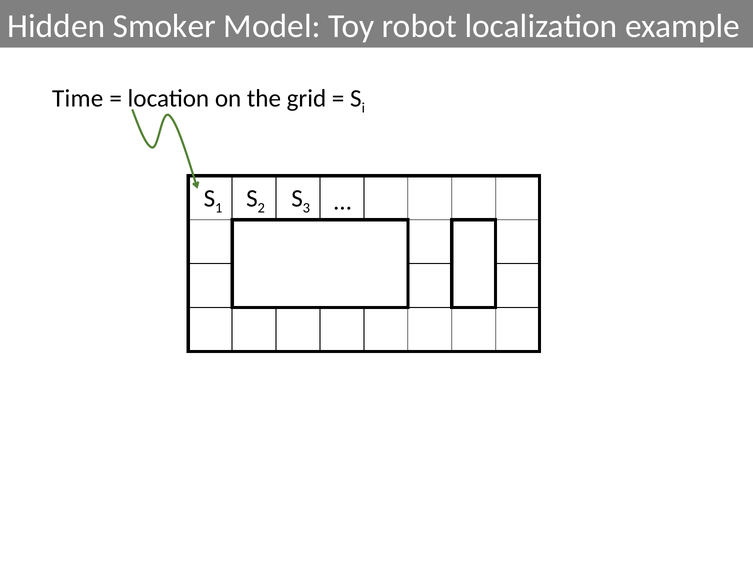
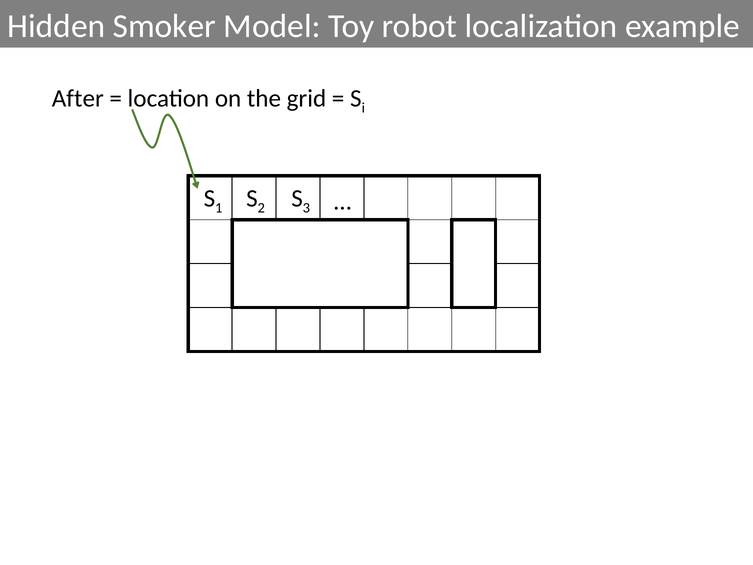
Time: Time -> After (78, 98)
